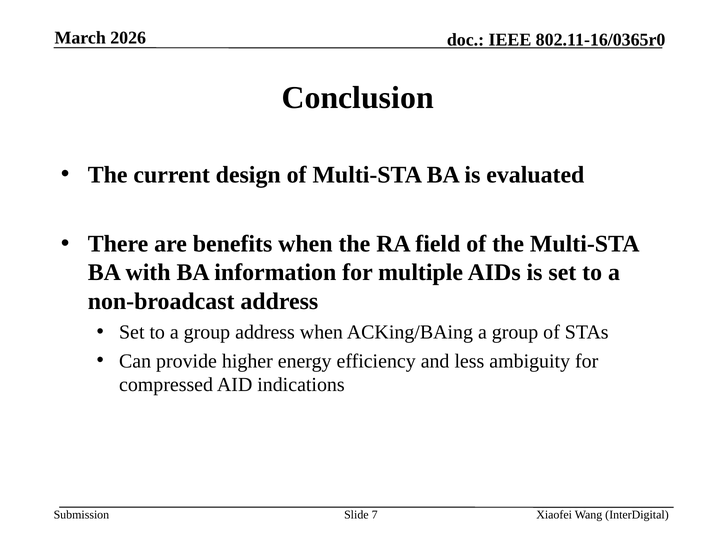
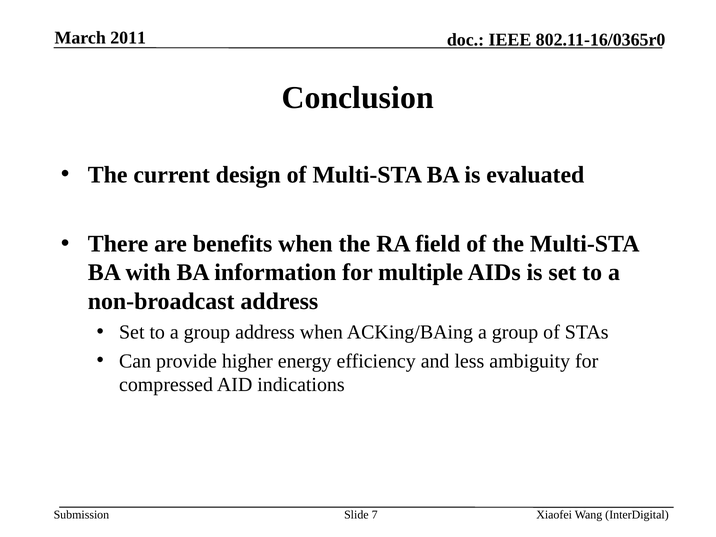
2026: 2026 -> 2011 (128, 38)
